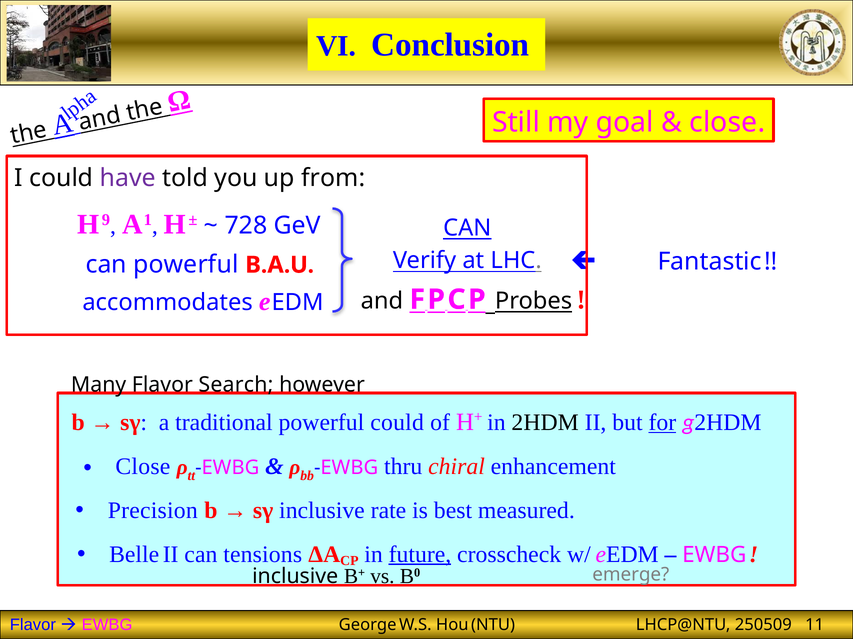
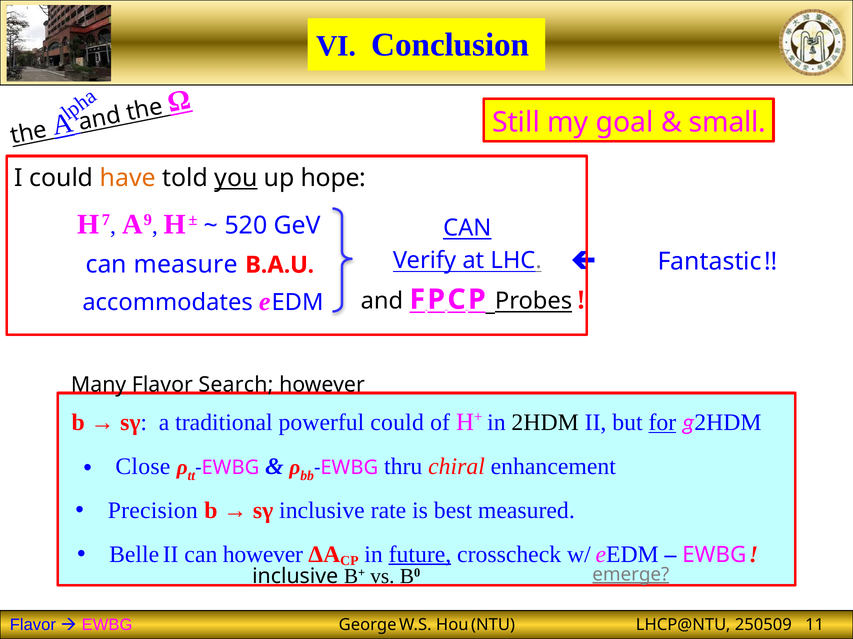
close: close -> small (727, 122)
have colour: purple -> orange (128, 178)
you underline: none -> present (236, 178)
from: from -> hope (333, 178)
9: 9 -> 7 (106, 220)
1: 1 -> 9 (148, 220)
728: 728 -> 520 (246, 226)
can powerful: powerful -> measure (186, 265)
can tensions: tensions -> however (263, 555)
emerge underline: none -> present (631, 575)
